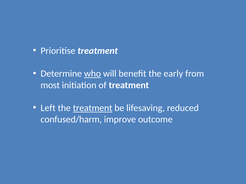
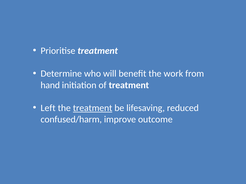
who underline: present -> none (93, 74)
early: early -> work (173, 74)
most: most -> hand (50, 85)
